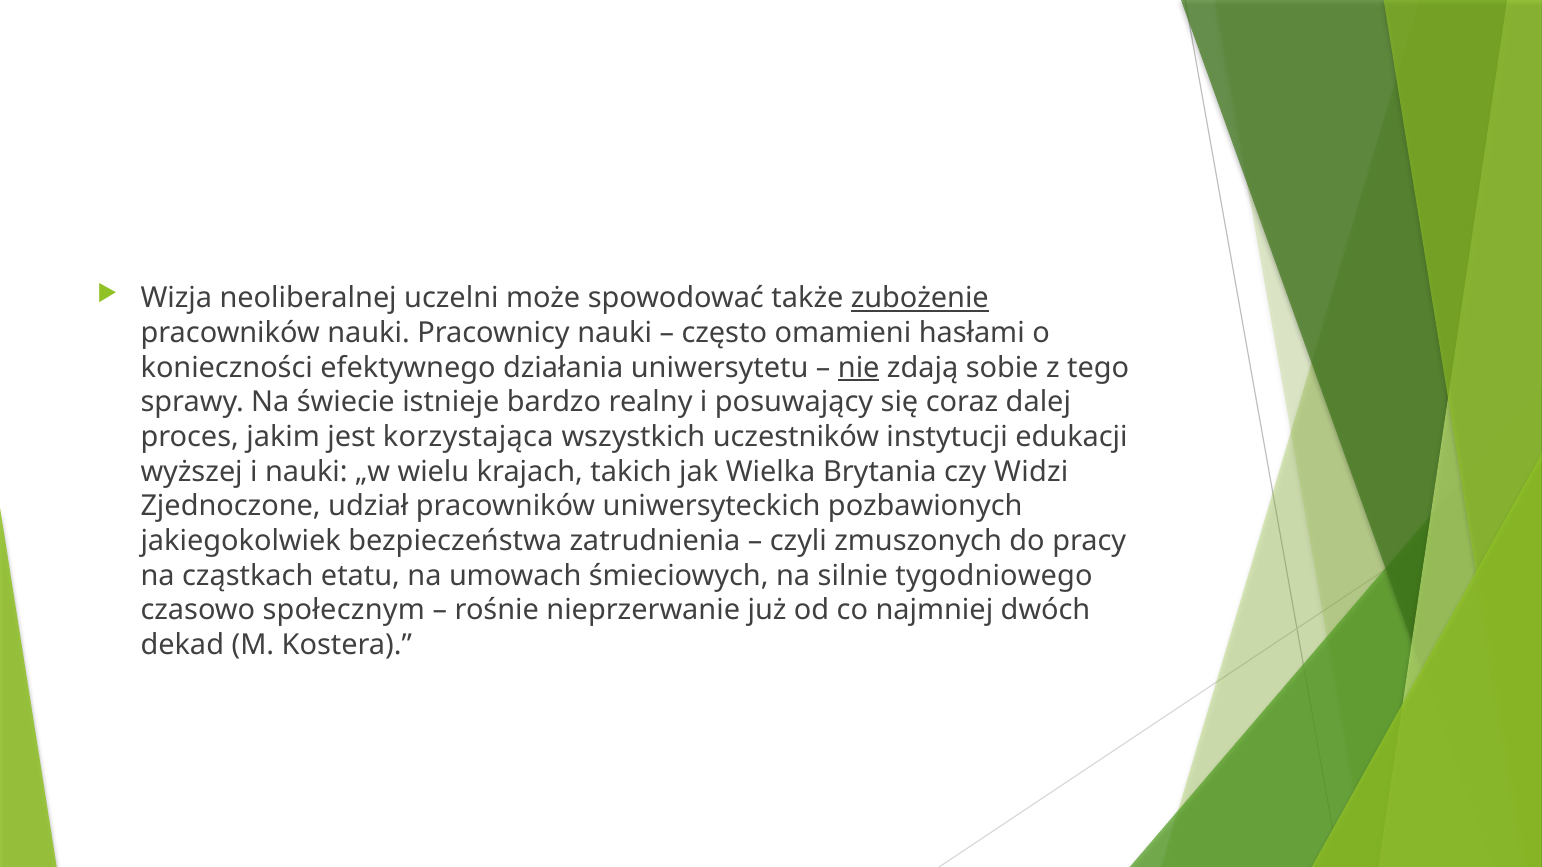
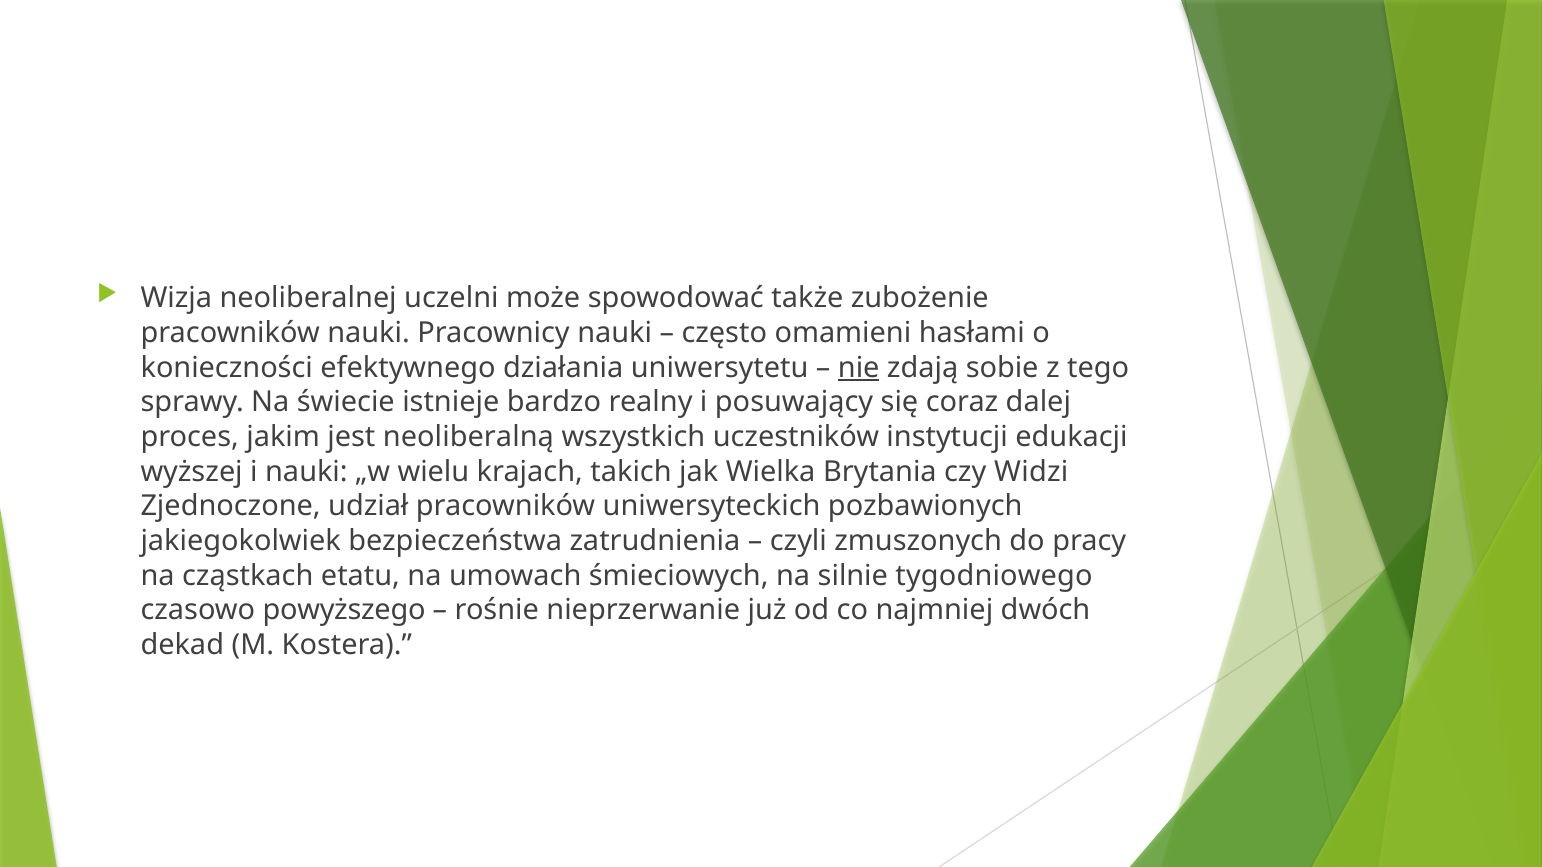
zubożenie underline: present -> none (920, 298)
korzystająca: korzystająca -> neoliberalną (468, 437)
społecznym: społecznym -> powyższego (344, 611)
